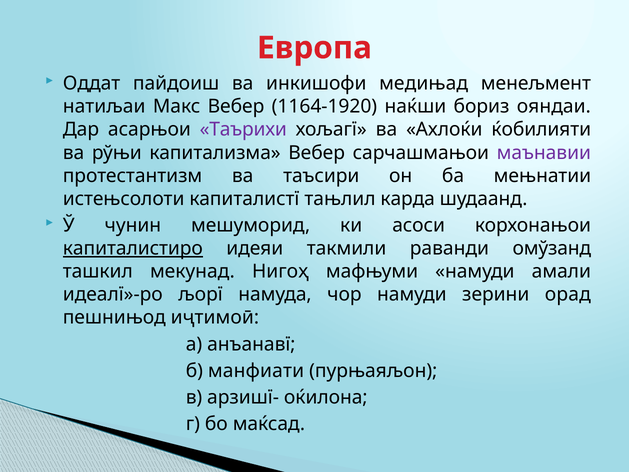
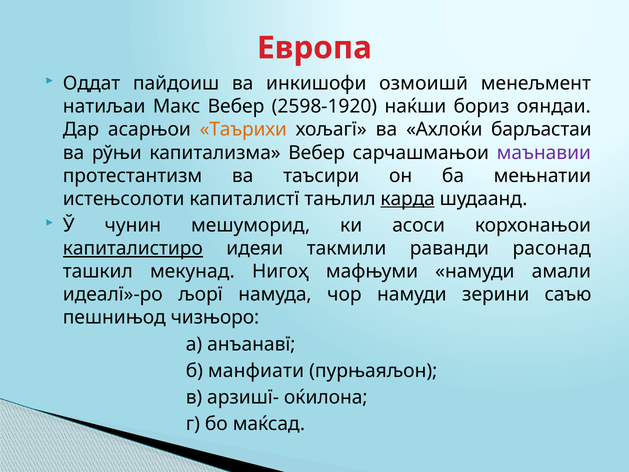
медињад: медињад -> озмоишӣ (424, 83)
1164-1920: 1164-1920 -> 2598-1920 (324, 106)
Таърихи colour: purple -> orange (243, 130)
ќобилияти: ќобилияти -> барљастаи (541, 130)
карда underline: none -> present (408, 199)
омўзанд: омўзанд -> расонад (552, 248)
орад: орад -> саъю (568, 294)
иҷтимоӣ: иҷтимоӣ -> чизњоро (215, 317)
